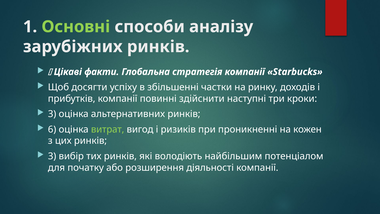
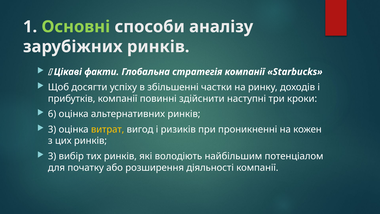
3: 3 -> 6 (52, 114)
6: 6 -> 3 (52, 129)
витрат colour: light green -> yellow (108, 129)
